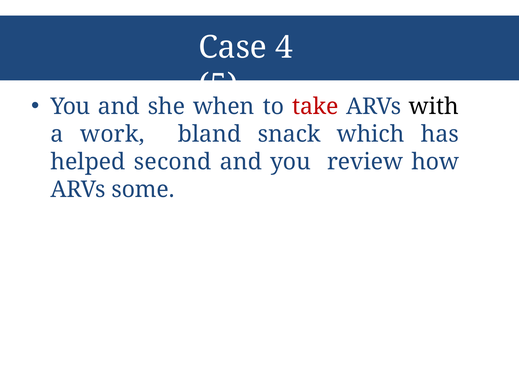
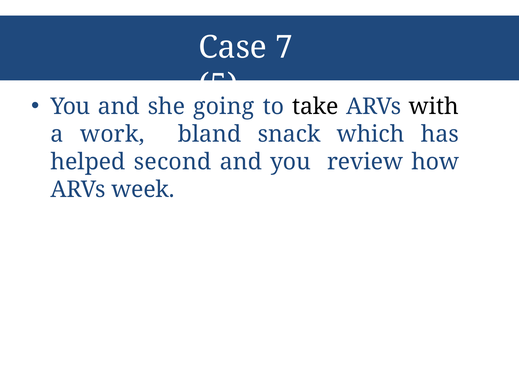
4: 4 -> 7 (284, 47)
when: when -> going (224, 107)
take colour: red -> black (315, 107)
some: some -> week (143, 190)
